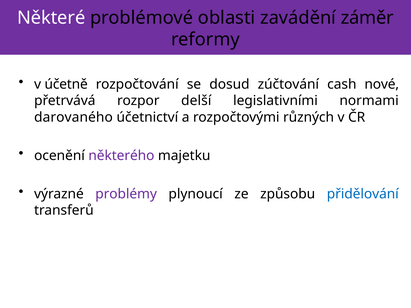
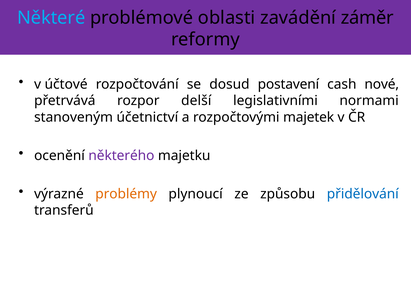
Některé colour: white -> light blue (51, 18)
účetně: účetně -> účtové (66, 84)
zúčtování: zúčtování -> postavení (288, 84)
darovaného: darovaného -> stanoveným (74, 117)
různých: různých -> majetek (309, 117)
problémy colour: purple -> orange (126, 194)
